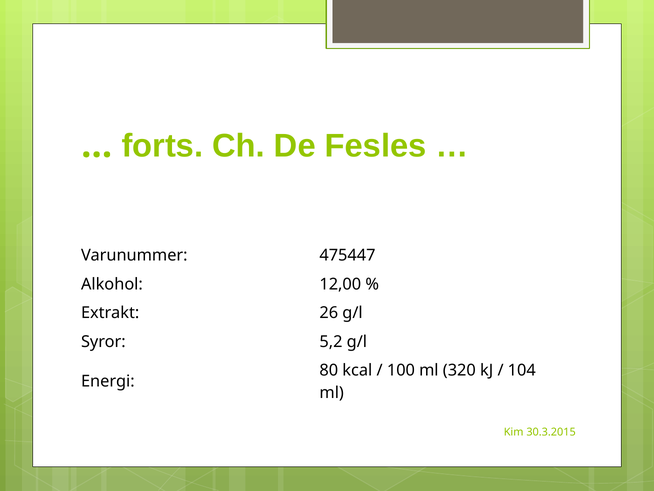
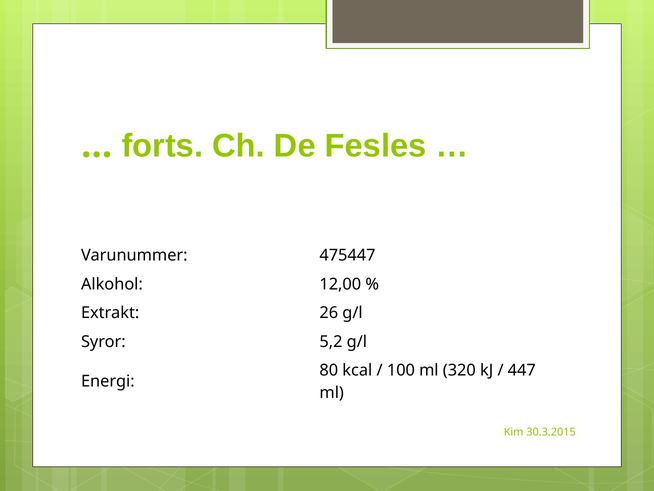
104: 104 -> 447 (522, 370)
